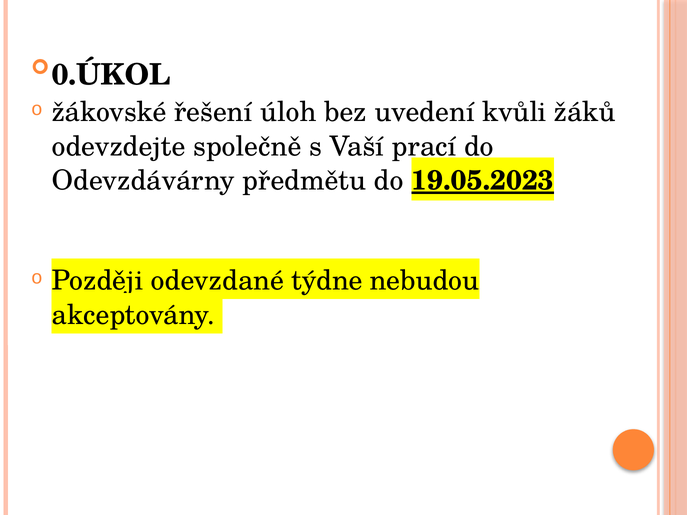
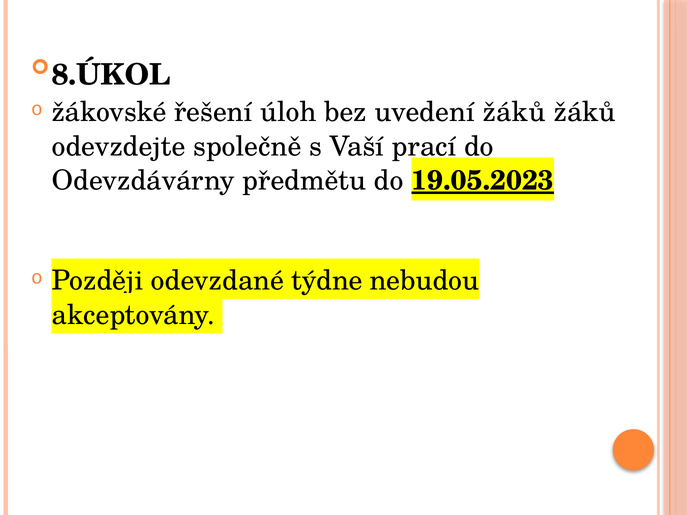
0.ÚKOL: 0.ÚKOL -> 8.ÚKOL (111, 75)
uvedení kvůli: kvůli -> žáků (514, 112)
